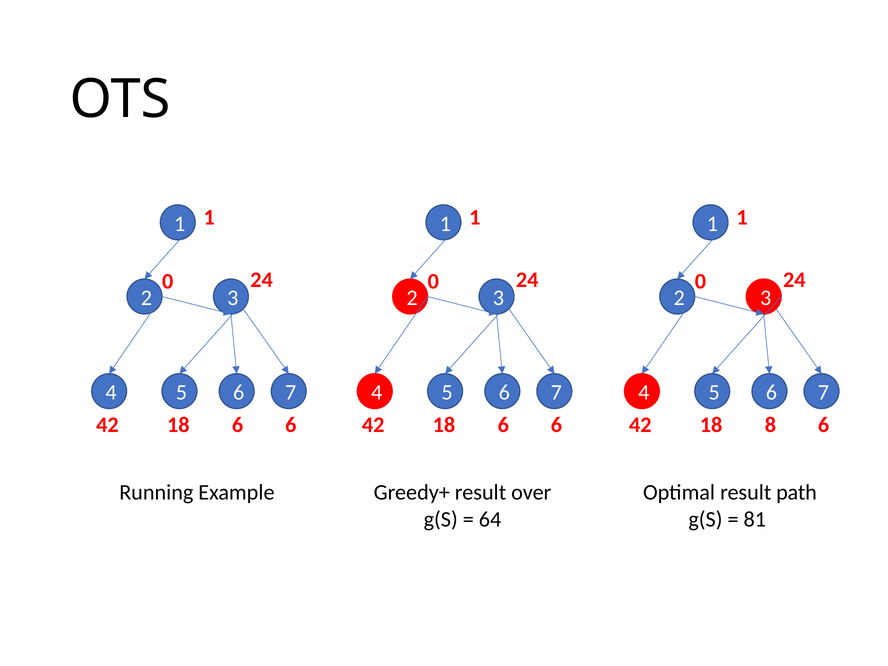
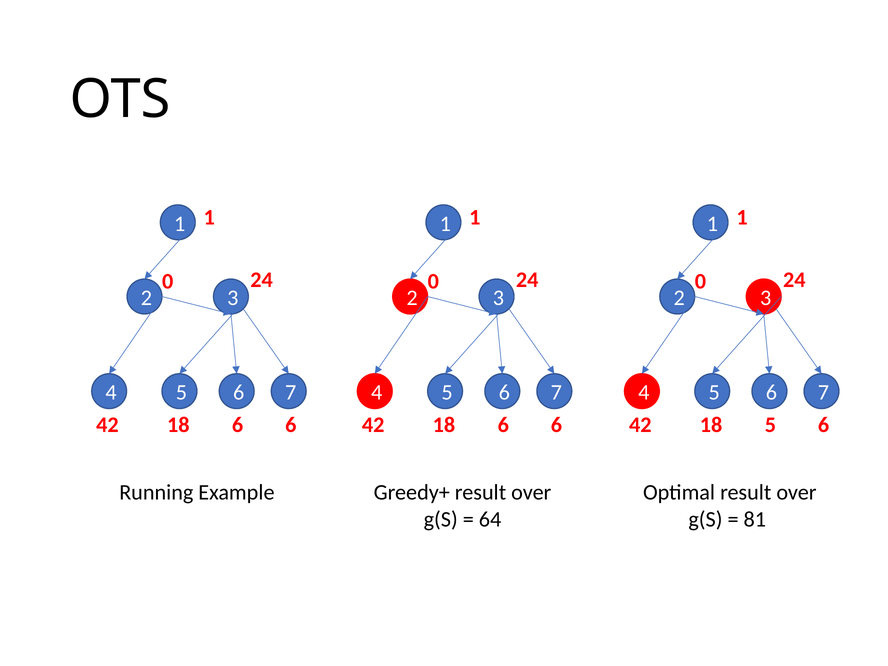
18 8: 8 -> 5 (770, 425)
Optimal result path: path -> over (796, 493)
